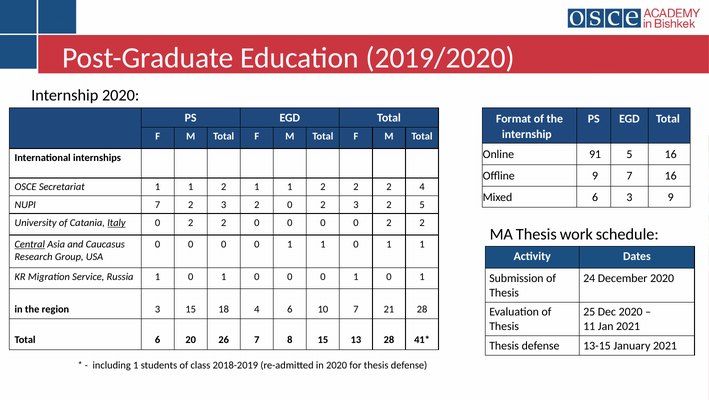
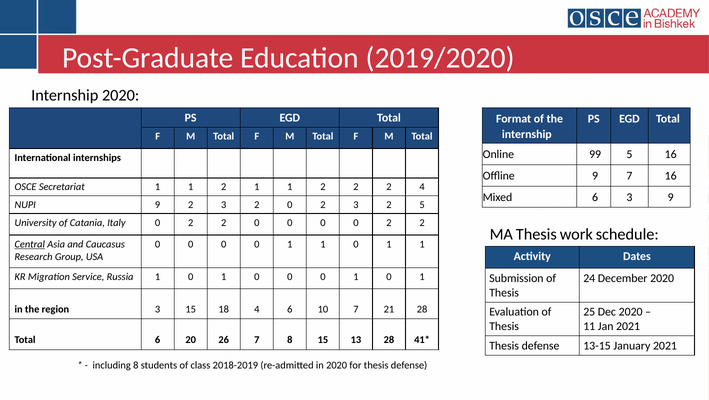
91: 91 -> 99 (595, 154)
NUPI 7: 7 -> 9 (158, 205)
Italy underline: present -> none (116, 223)
including 1: 1 -> 8 (136, 365)
